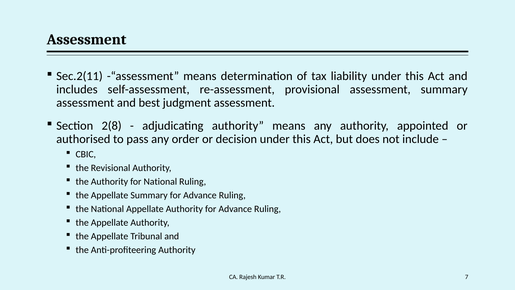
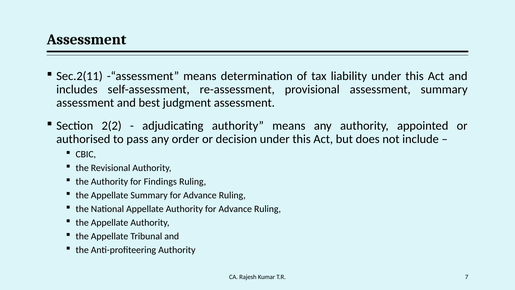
2(8: 2(8 -> 2(2 (112, 126)
for National: National -> Findings (160, 181)
